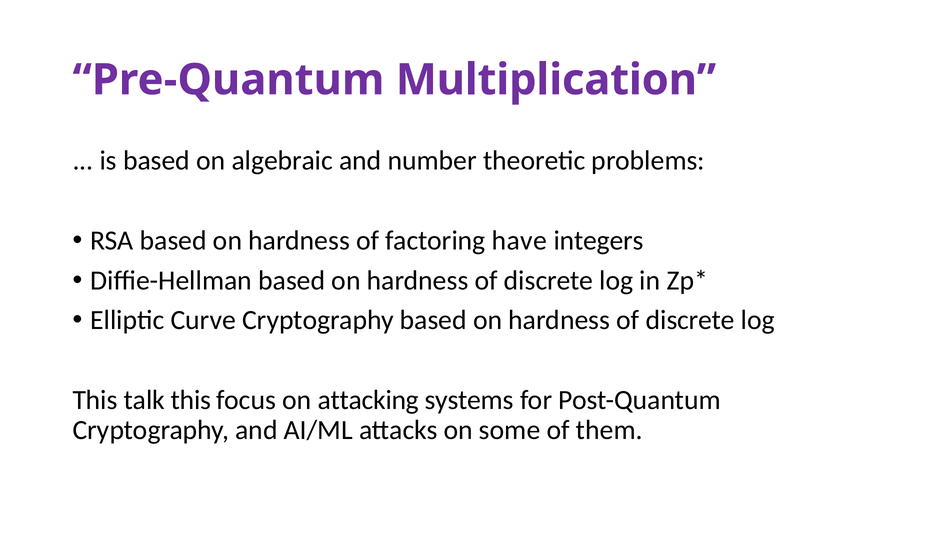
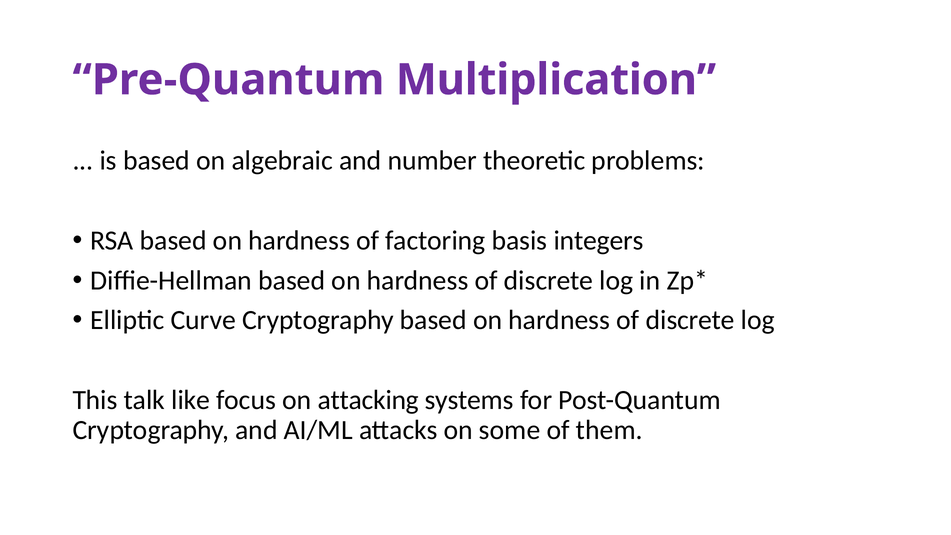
have: have -> basis (520, 241)
talk this: this -> like (191, 400)
